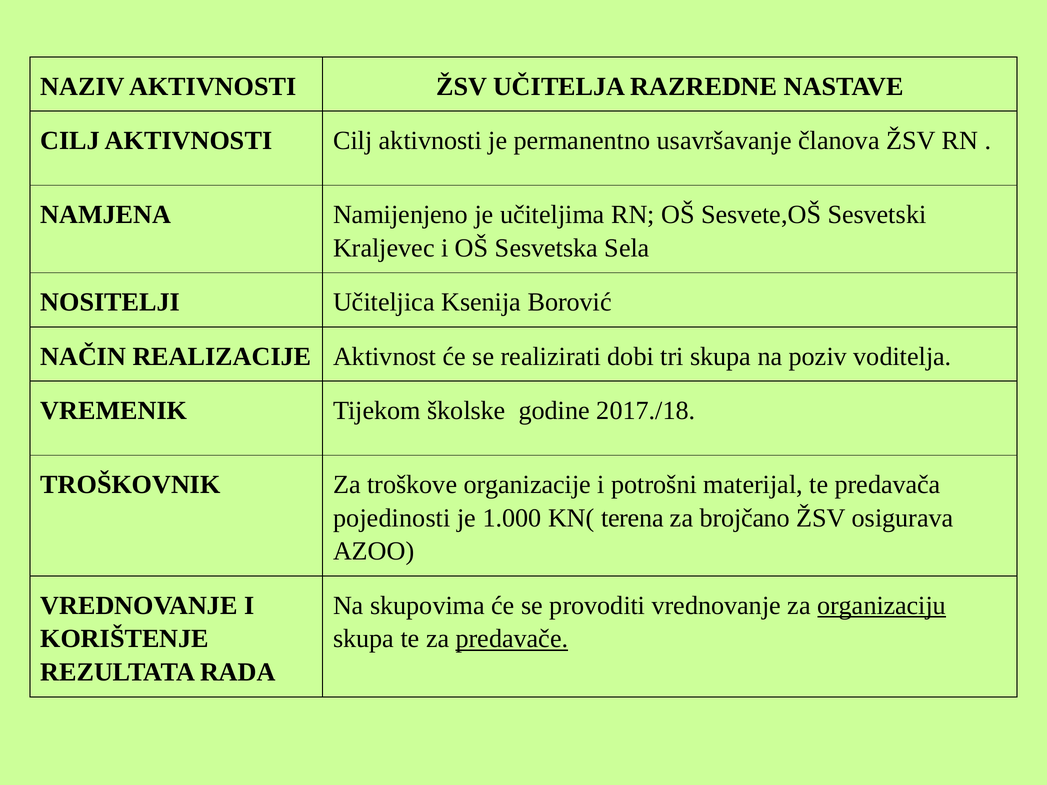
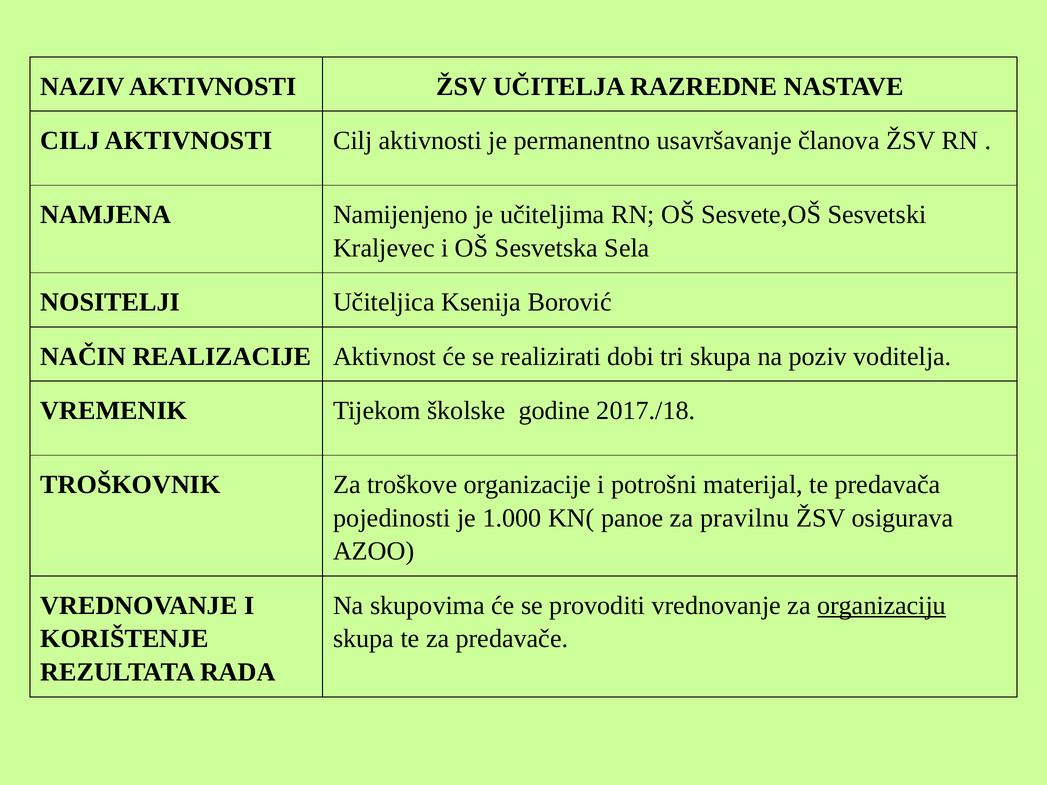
terena: terena -> panoe (632, 518)
brojčano: brojčano -> pravilnu (745, 518)
predavače underline: present -> none (512, 639)
